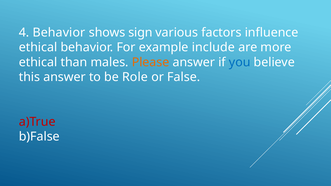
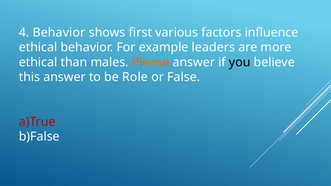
sign: sign -> first (140, 32)
include: include -> leaders (213, 47)
you colour: blue -> black (240, 62)
